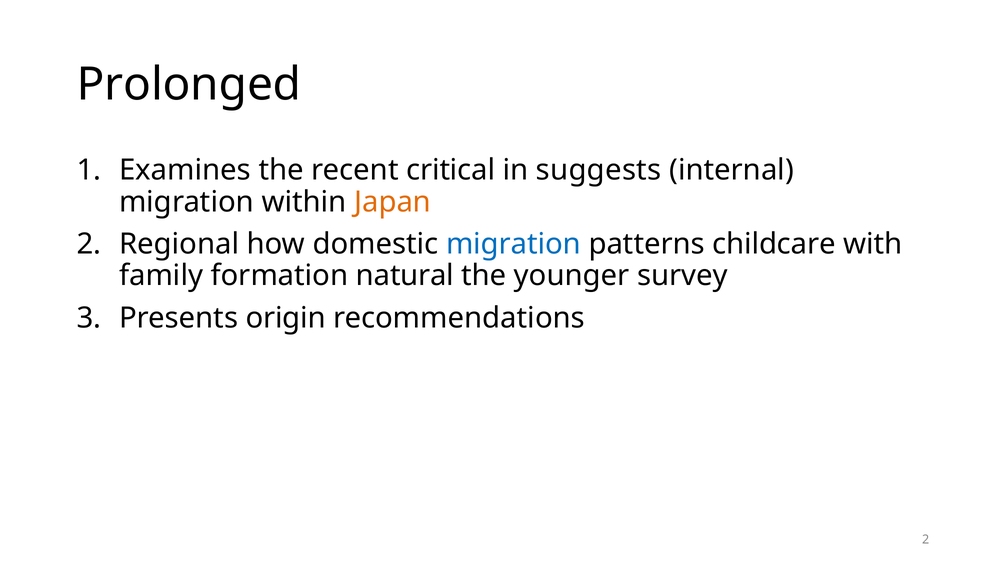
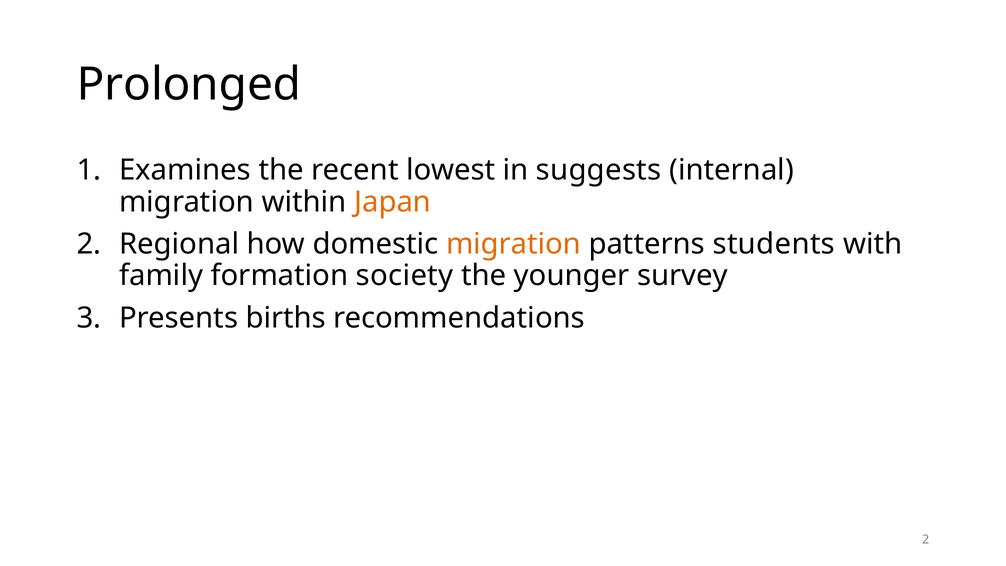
critical: critical -> lowest (451, 170)
migration colour: blue -> orange (514, 244)
childcare: childcare -> students (774, 244)
natural: natural -> society (405, 276)
origin: origin -> births (286, 318)
